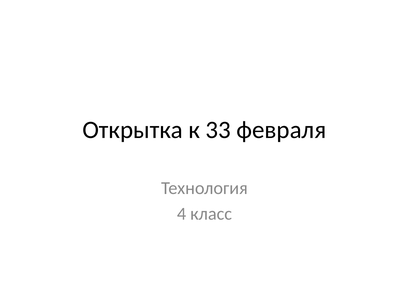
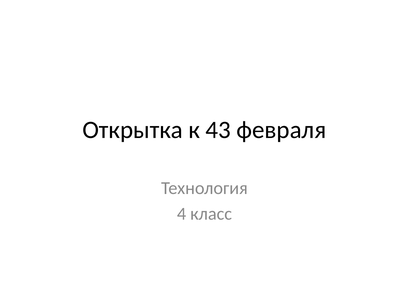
33: 33 -> 43 (218, 130)
